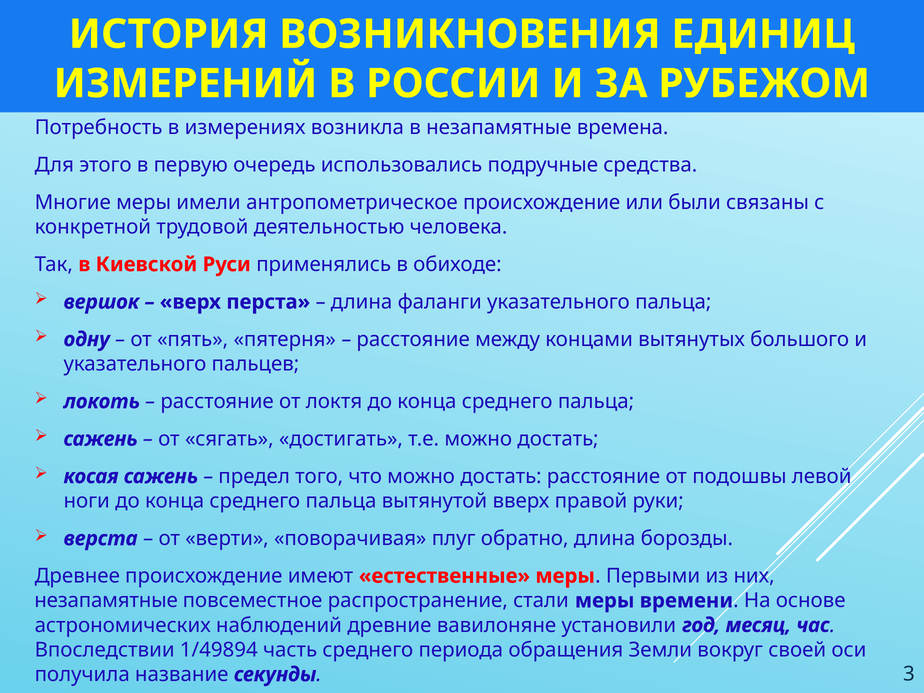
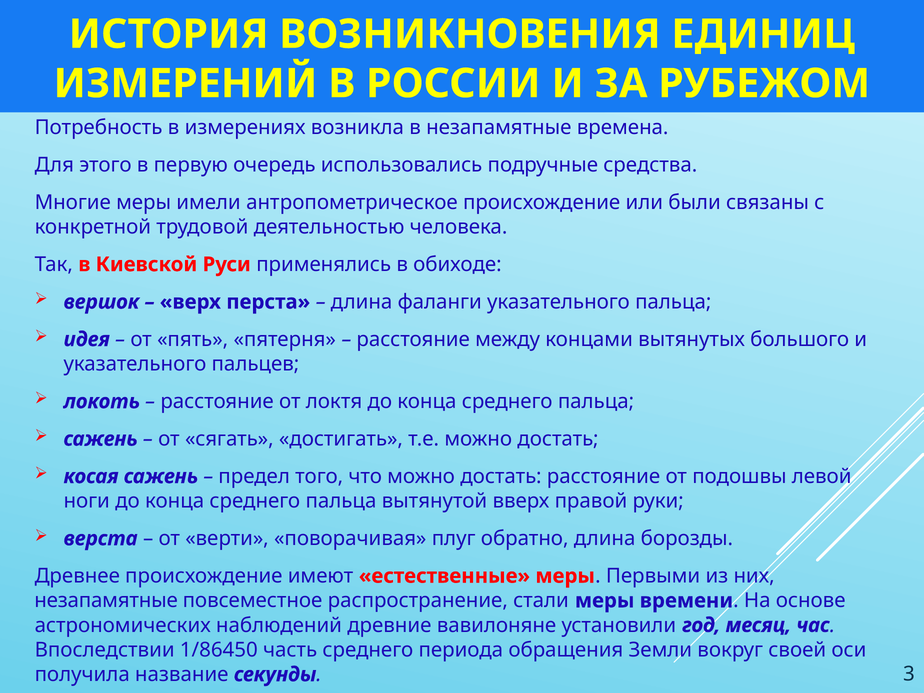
одну: одну -> идея (87, 339)
1/49894: 1/49894 -> 1/86450 (219, 650)
